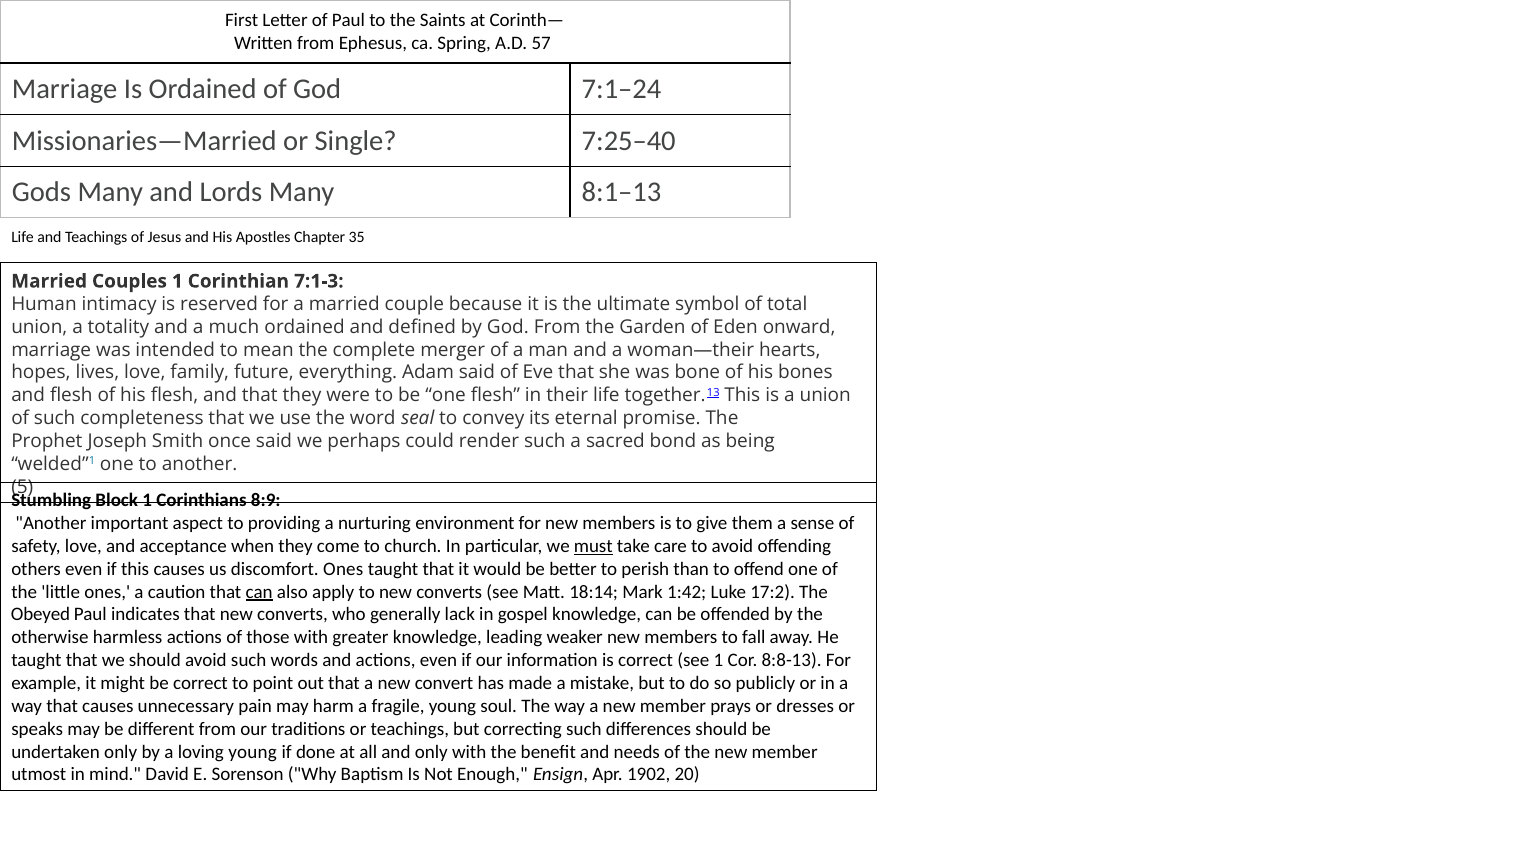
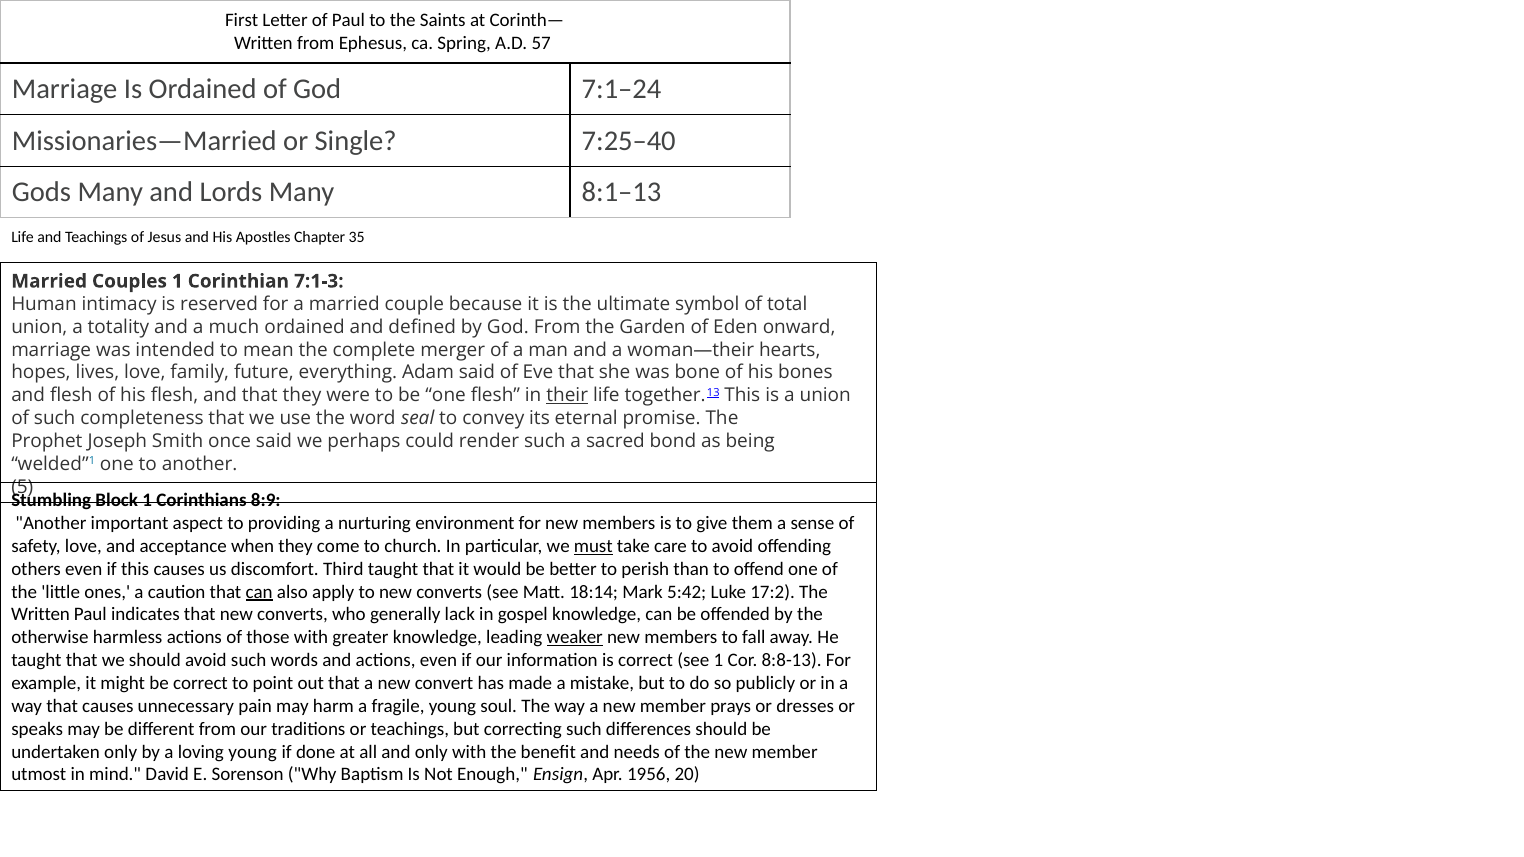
their underline: none -> present (567, 396)
discomfort Ones: Ones -> Third (343, 569)
1:42: 1:42 -> 5:42 (687, 592)
Obeyed: Obeyed -> Written (41, 615)
weaker underline: none -> present (575, 638)
1902: 1902 -> 1956 (649, 775)
